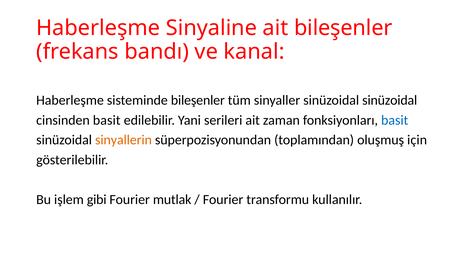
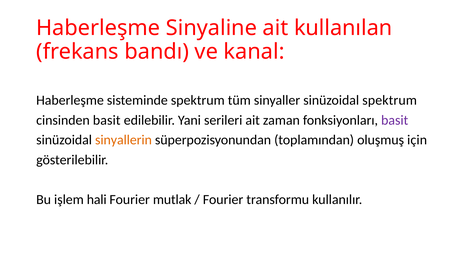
ait bileşenler: bileşenler -> kullanılan (343, 28)
sisteminde bileşenler: bileşenler -> spektrum (198, 100)
sinüzoidal sinüzoidal: sinüzoidal -> spektrum (390, 100)
basit colour: blue -> purple (395, 120)
gibi: gibi -> hali (97, 200)
